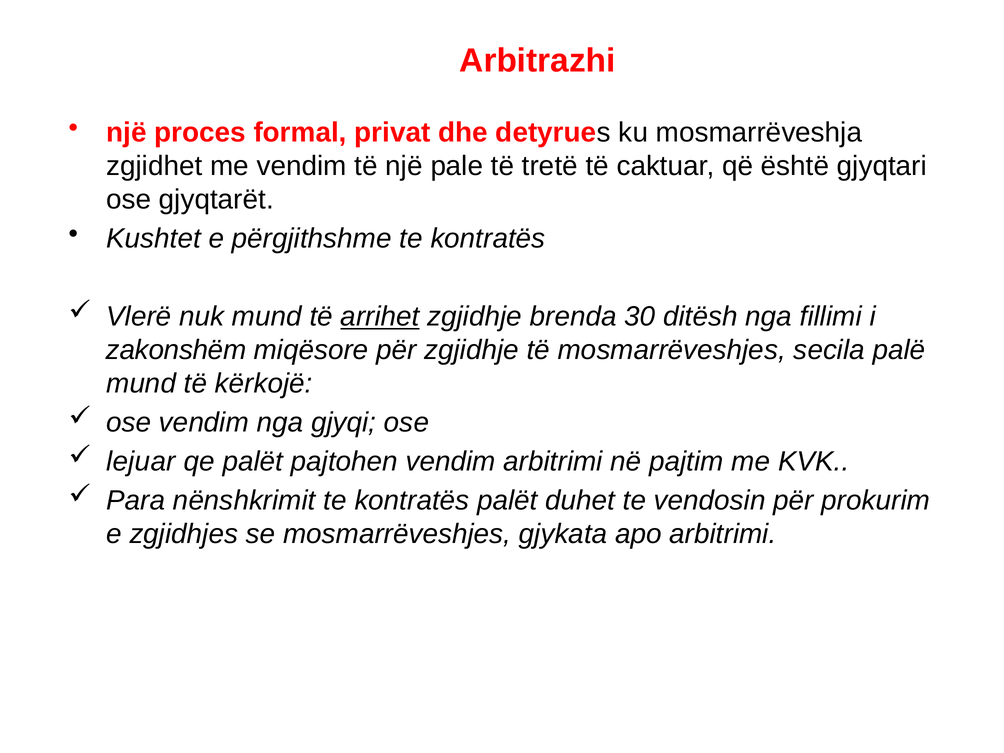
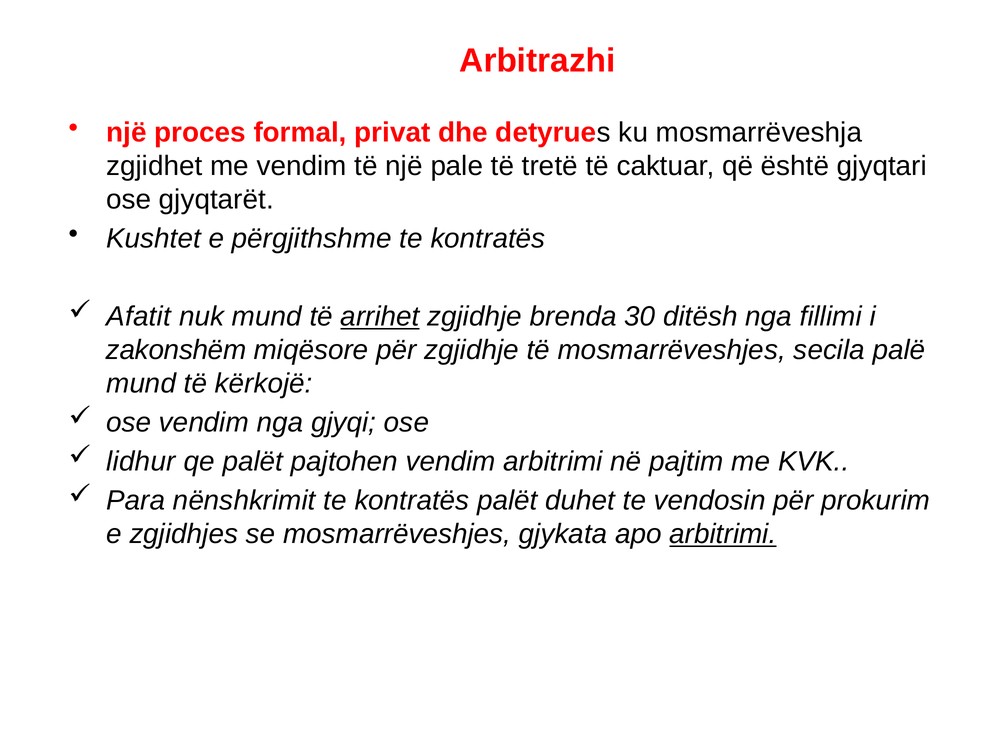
Vlerë: Vlerë -> Afatit (139, 317)
lejuar: lejuar -> lidhur (141, 462)
arbitrimi underline: none -> present (723, 534)
